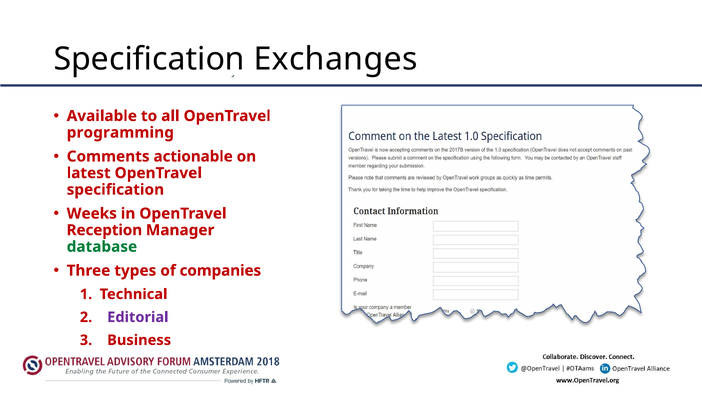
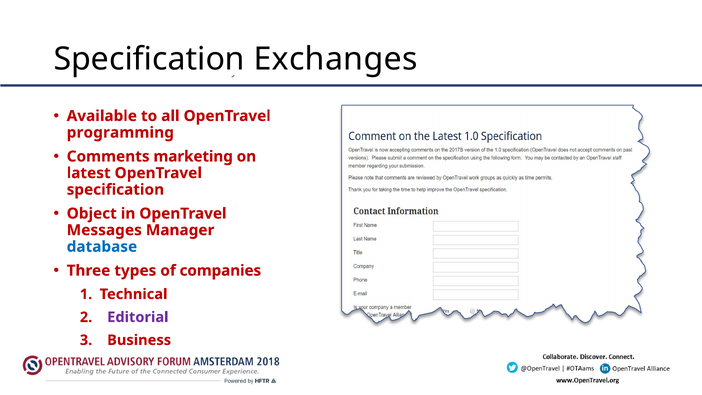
actionable: actionable -> marketing (193, 156)
Weeks: Weeks -> Object (92, 213)
Reception: Reception -> Messages (104, 230)
database colour: green -> blue (102, 247)
